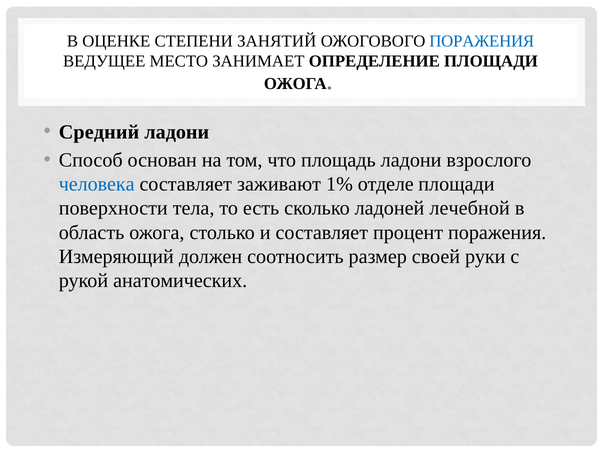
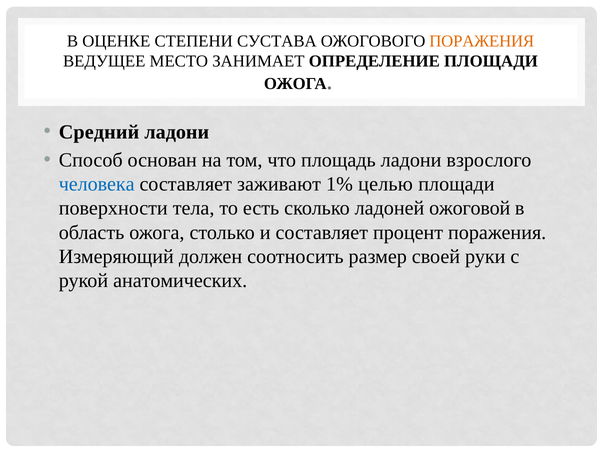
ЗАНЯТИЙ: ЗАНЯТИЙ -> СУСТАВА (277, 41)
ПОРАЖЕНИЯ colour: blue -> orange (482, 41)
отделе: отделе -> целью (386, 184)
лечебной: лечебной -> ожоговой (470, 208)
